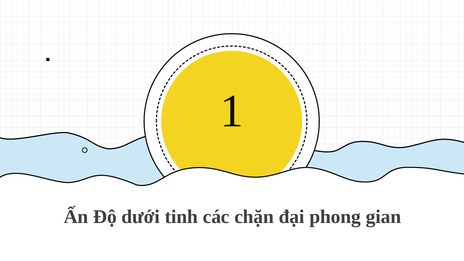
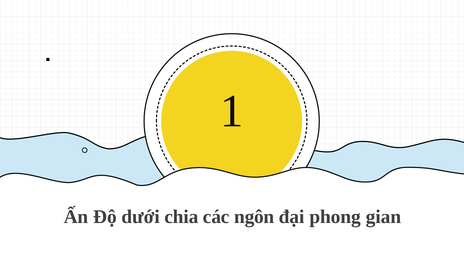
tinh: tinh -> chia (181, 217)
chặn: chặn -> ngôn (254, 217)
